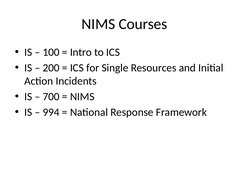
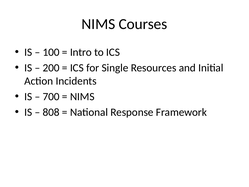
994: 994 -> 808 (51, 112)
